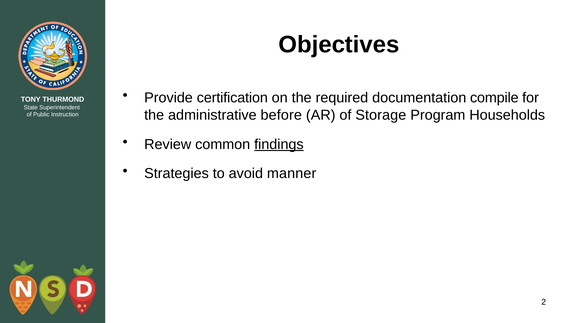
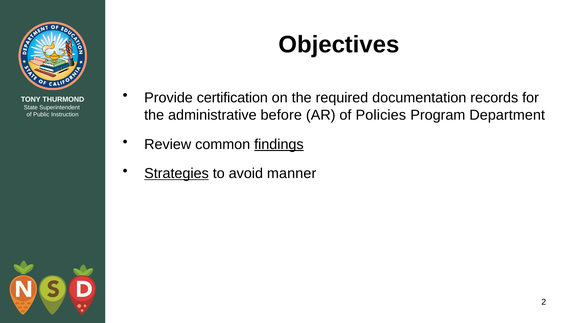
compile: compile -> records (494, 98)
Storage: Storage -> Policies (381, 115)
Households: Households -> Department (507, 115)
Strategies underline: none -> present (176, 173)
